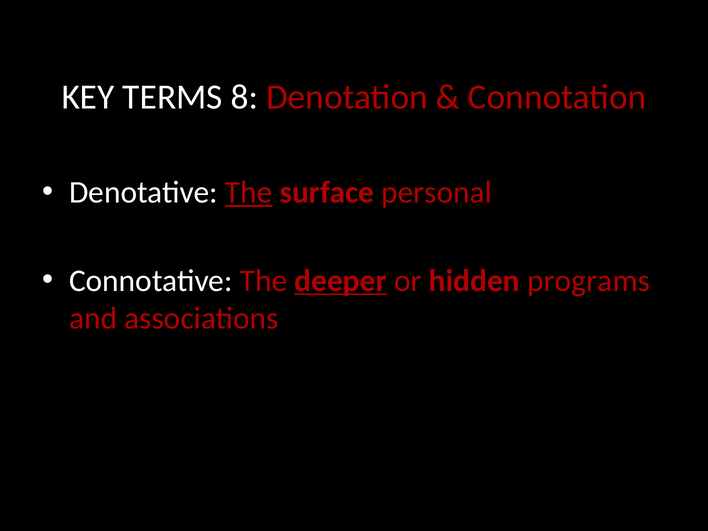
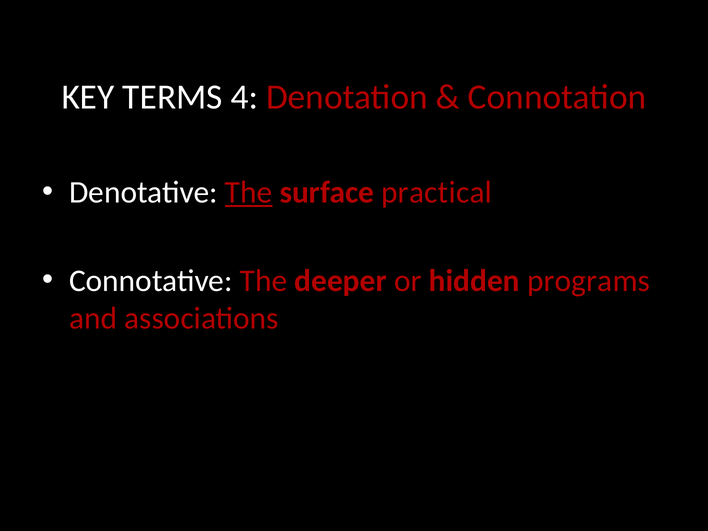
8: 8 -> 4 (244, 97)
personal: personal -> practical (437, 193)
deeper underline: present -> none (341, 281)
